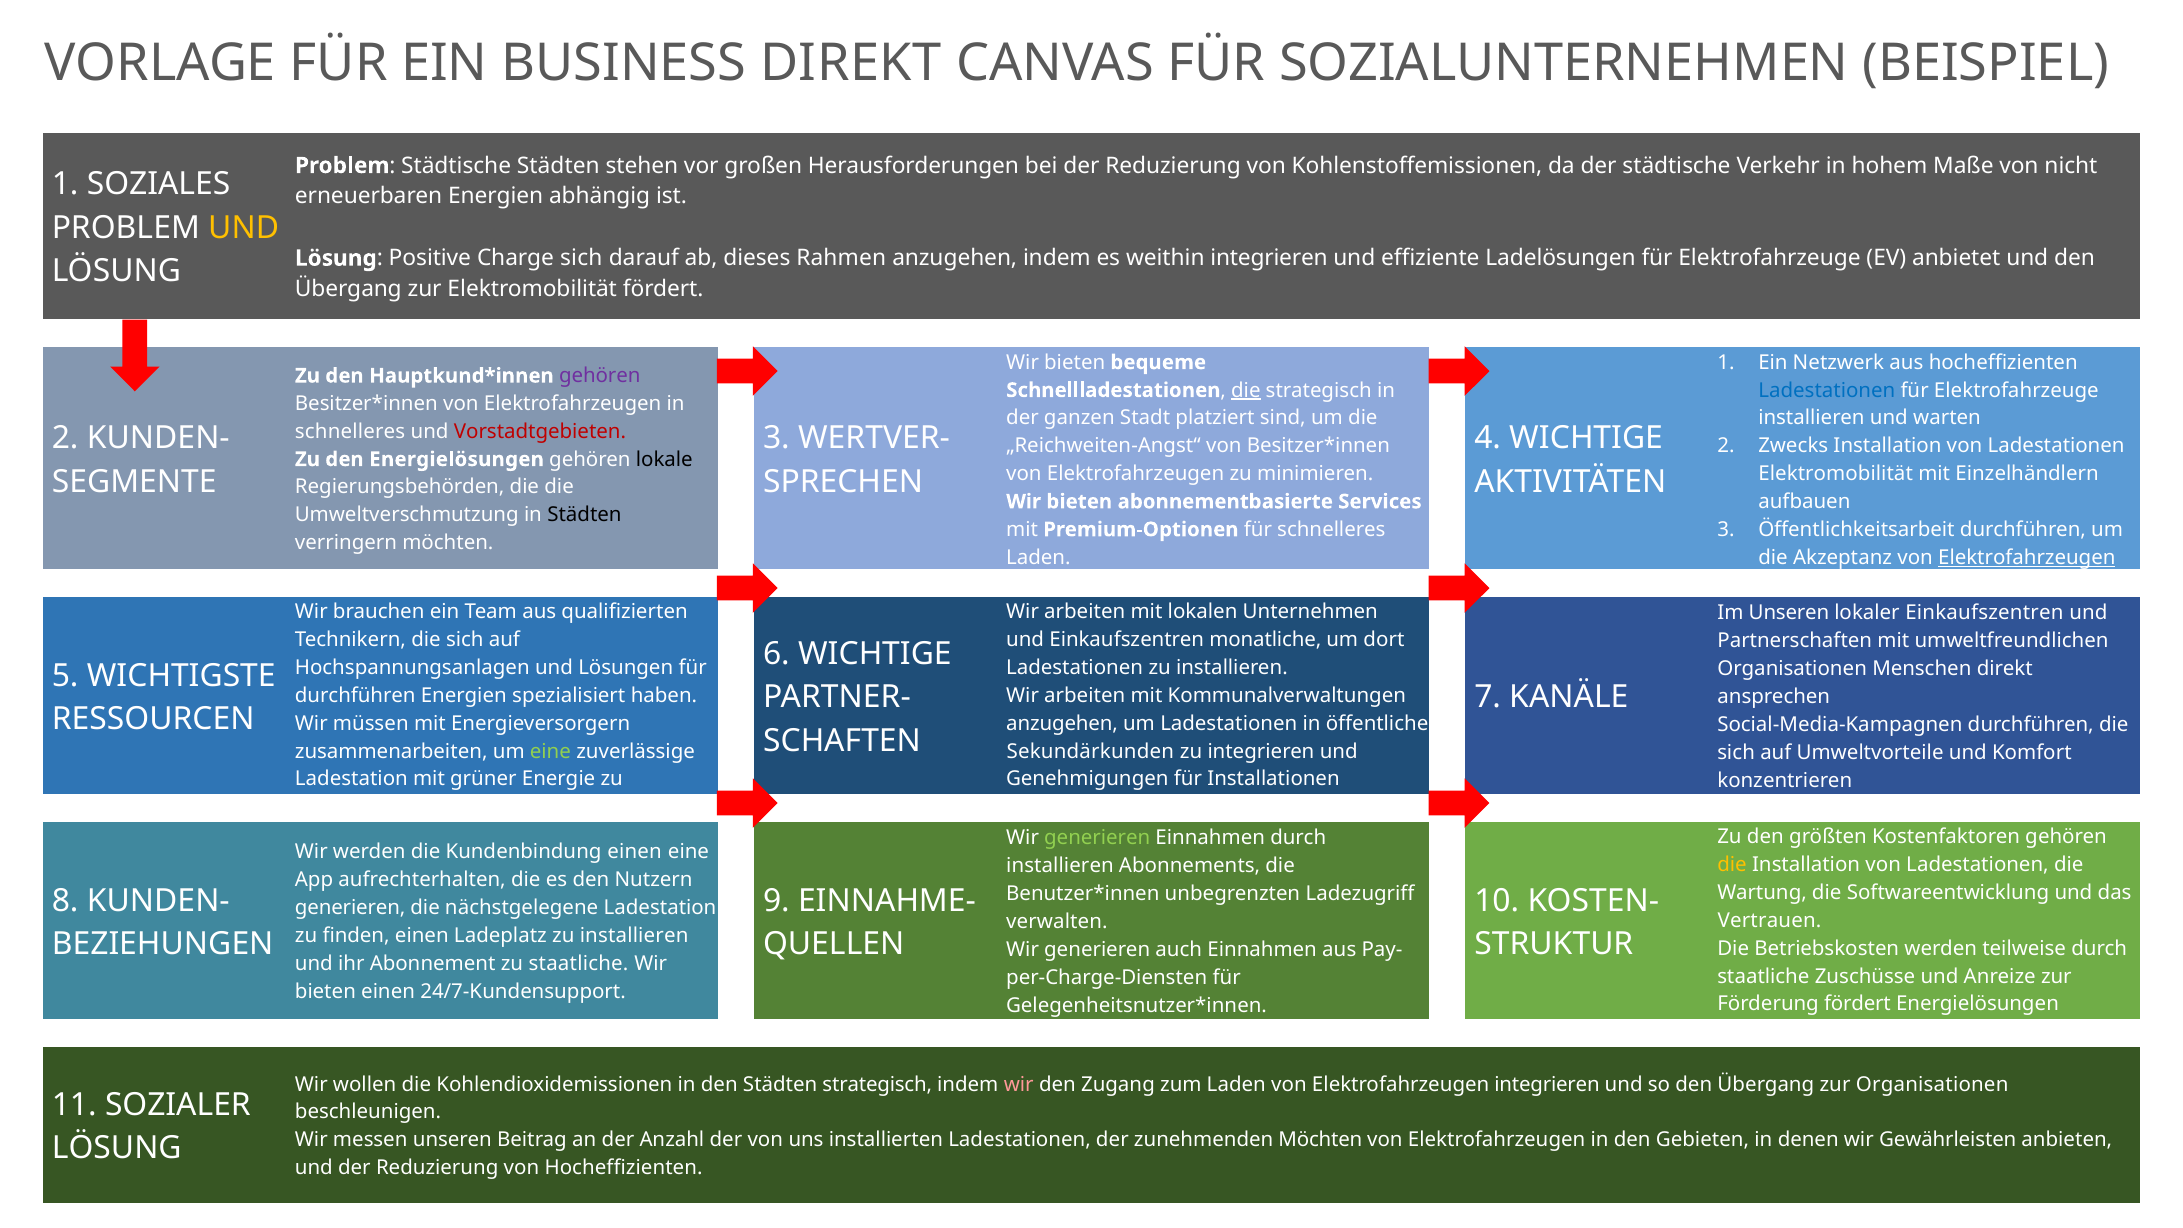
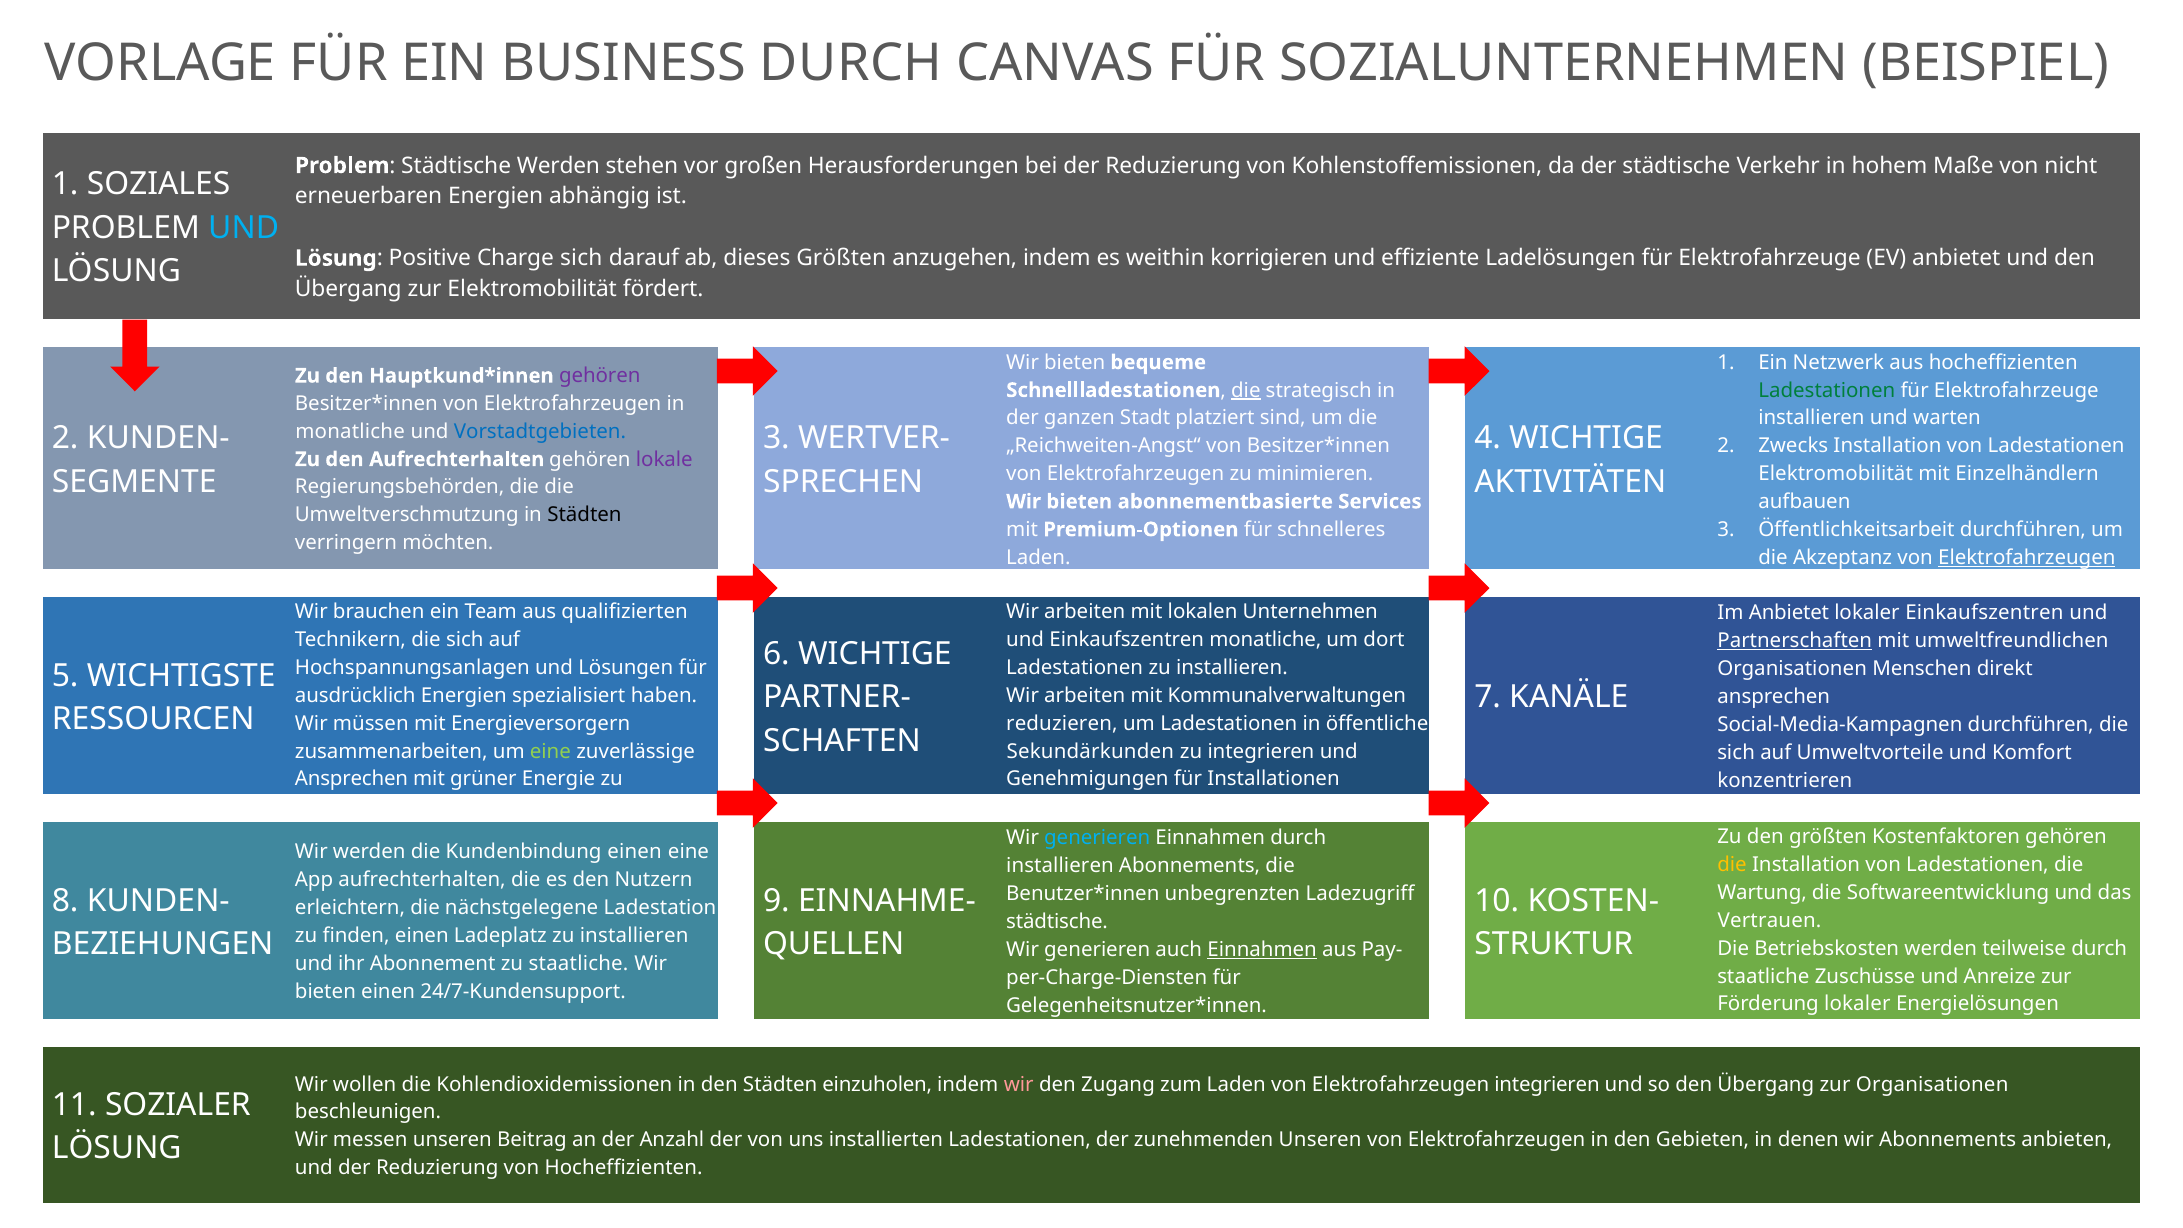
BUSINESS DIREKT: DIREKT -> DURCH (851, 63)
Städtische Städten: Städten -> Werden (558, 166)
UND colour: yellow -> light blue (244, 228)
dieses Rahmen: Rahmen -> Größten (841, 258)
weithin integrieren: integrieren -> korrigieren (1269, 258)
Ladestationen colour: blue -> green (1827, 390)
schnelleres: schnelleres -> monatliche (350, 431)
Vorstadtgebieten colour: red -> blue (540, 431)
den Energielösungen: Energielösungen -> Aufrechterhalten (457, 459)
lokale colour: black -> purple (664, 459)
Im Unseren: Unseren -> Anbietet (1789, 613)
Partnerschaften underline: none -> present (1795, 641)
durchführen: durchführen -> ausdrücklich (355, 696)
anzugehen: anzugehen -> reduzieren (1062, 723)
Ladestation: Ladestation -> Ansprechen (352, 779)
generieren colour: light green -> light blue (1097, 838)
generieren: generieren -> erleichtern (350, 908)
verwalten: verwalten -> städtische (1057, 922)
Einnahmen underline: none -> present (1262, 950)
Förderung fördert: fördert -> lokaler (1857, 1004)
Städten strategisch: strategisch -> einzuholen (877, 1084)
zunehmenden Möchten: Möchten -> Unseren (1320, 1140)
wir Gewährleisten: Gewährleisten -> Abonnements (1948, 1140)
